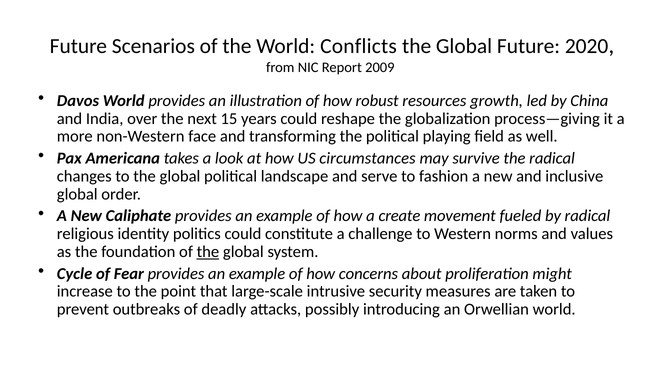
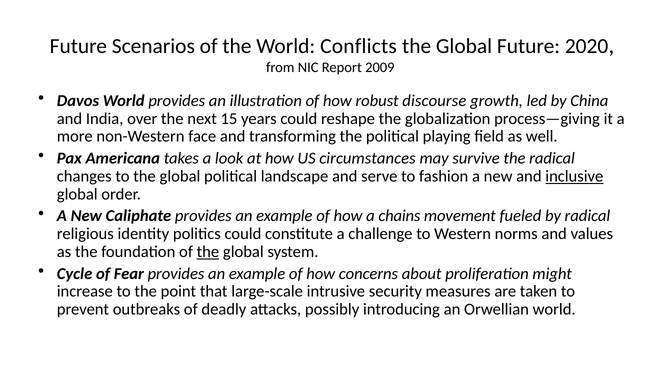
resources: resources -> discourse (434, 101)
inclusive underline: none -> present (574, 176)
create: create -> chains (399, 216)
